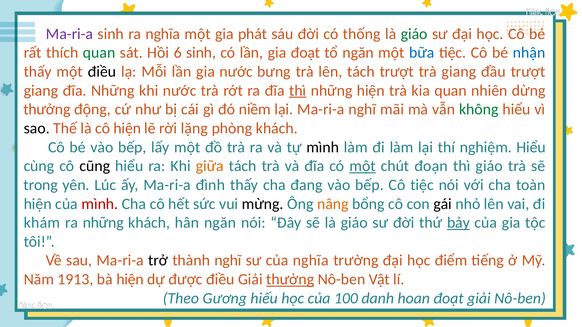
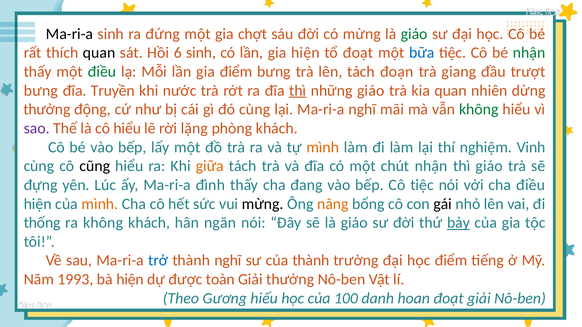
Ma-ri-a colour: purple -> black (70, 34)
ra nghĩa: nghĩa -> đứng (163, 34)
phát: phát -> chợt (253, 34)
có thống: thống -> mừng (362, 34)
quan colour: green -> black (99, 53)
gia đoạt: đoạt -> hiện (305, 53)
tổ ngăn: ngăn -> đoạt (358, 53)
nhận colour: blue -> green (529, 53)
điều colour: black -> green (102, 72)
gia nước: nước -> điểm (236, 72)
tách trượt: trượt -> đoạn (397, 72)
giang: giang -> bưng (41, 91)
đĩa Những: Những -> Truyền (113, 91)
những hiện: hiện -> giáo (371, 91)
đó niềm: niềm -> cùng (255, 110)
sao colour: black -> purple (37, 128)
cô hiện: hiện -> hiểu (127, 128)
mình colour: black -> orange (323, 147)
nghiệm Hiểu: Hiểu -> Vinh (531, 147)
một underline: present -> none (363, 166)
chút đoạn: đoạn -> nhận (431, 166)
trong: trong -> đựng (41, 185)
cha toàn: toàn -> điều (531, 185)
mình colour: red -> orange (100, 204)
khám: khám -> thống (42, 223)
ra những: những -> không (103, 223)
trở colour: black -> blue (158, 261)
của nghĩa: nghĩa -> thành (311, 261)
1913: 1913 -> 1993 (75, 280)
được điều: điều -> toàn (220, 280)
thưởng underline: present -> none (290, 280)
